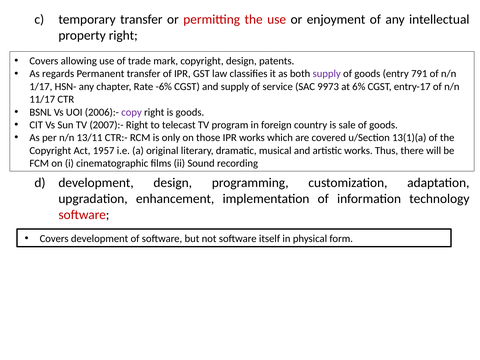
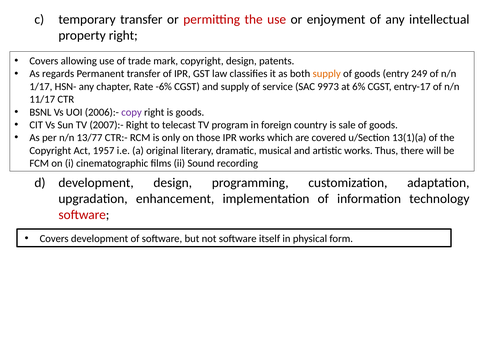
supply colour: purple -> orange (327, 74)
791: 791 -> 249 (419, 74)
13/11: 13/11 -> 13/77 (90, 138)
